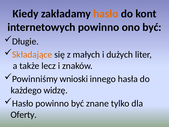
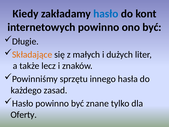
hasło colour: orange -> blue (106, 14)
wnioski: wnioski -> sprzętu (74, 79)
widzę: widzę -> zasad (56, 90)
